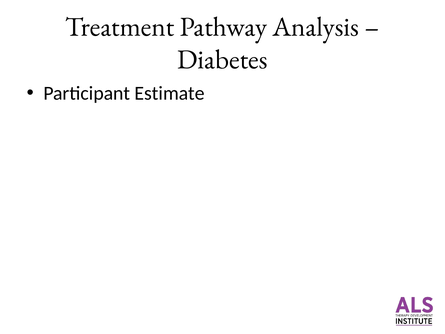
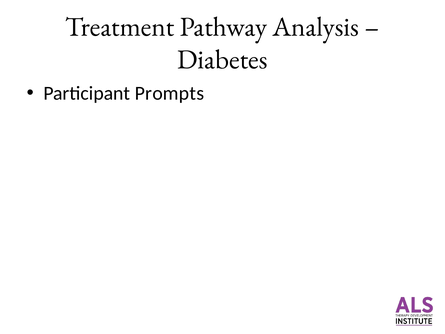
Estimate: Estimate -> Prompts (169, 93)
